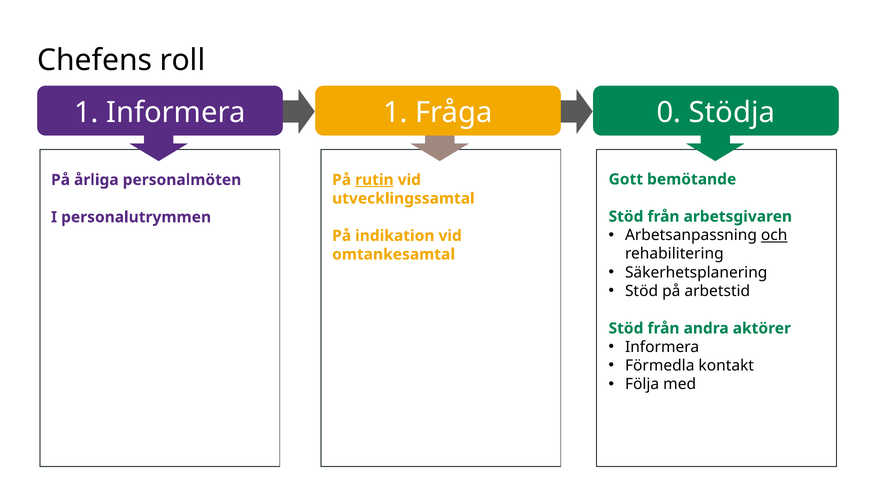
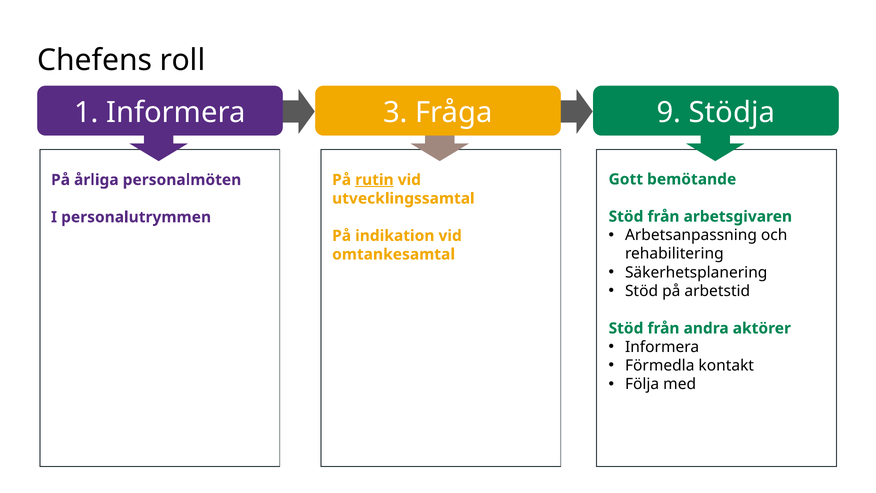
Informera 1: 1 -> 3 (395, 113)
0: 0 -> 9 (669, 113)
och underline: present -> none (774, 235)
